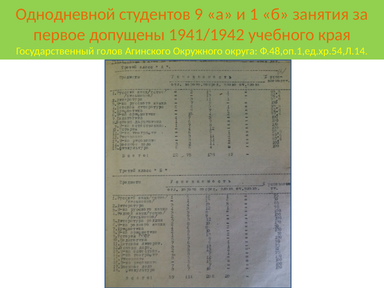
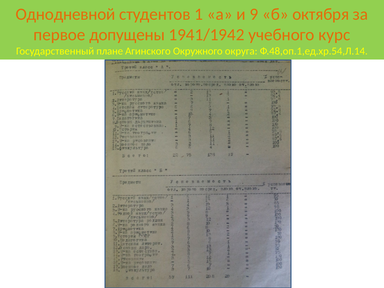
9: 9 -> 1 (199, 14)
1: 1 -> 9 (254, 14)
занятия: занятия -> октября (321, 14)
края: края -> курс (334, 35)
голов: голов -> плане (110, 51)
